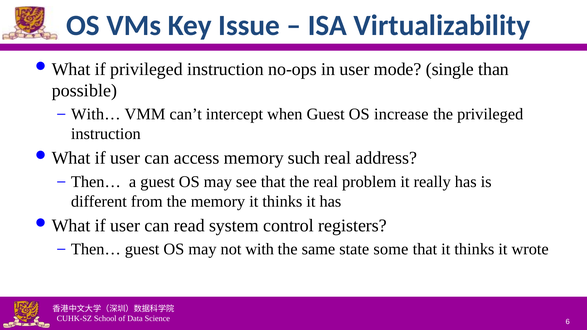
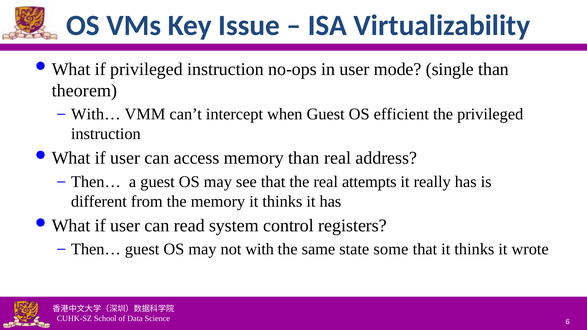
possible: possible -> theorem (84, 91)
increase: increase -> efficient (401, 114)
memory such: such -> than (304, 158)
problem: problem -> attempts (369, 182)
